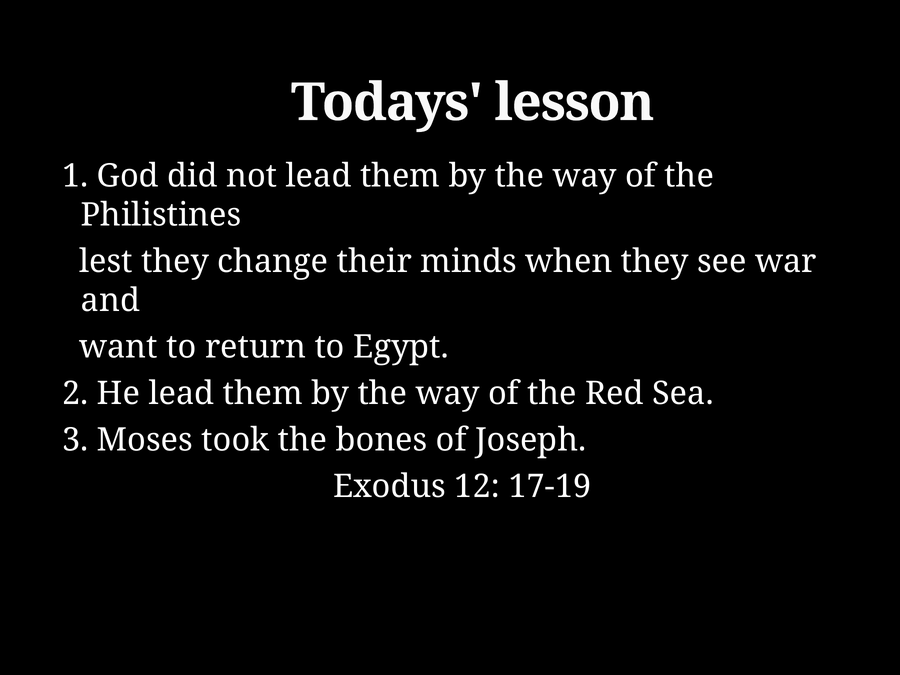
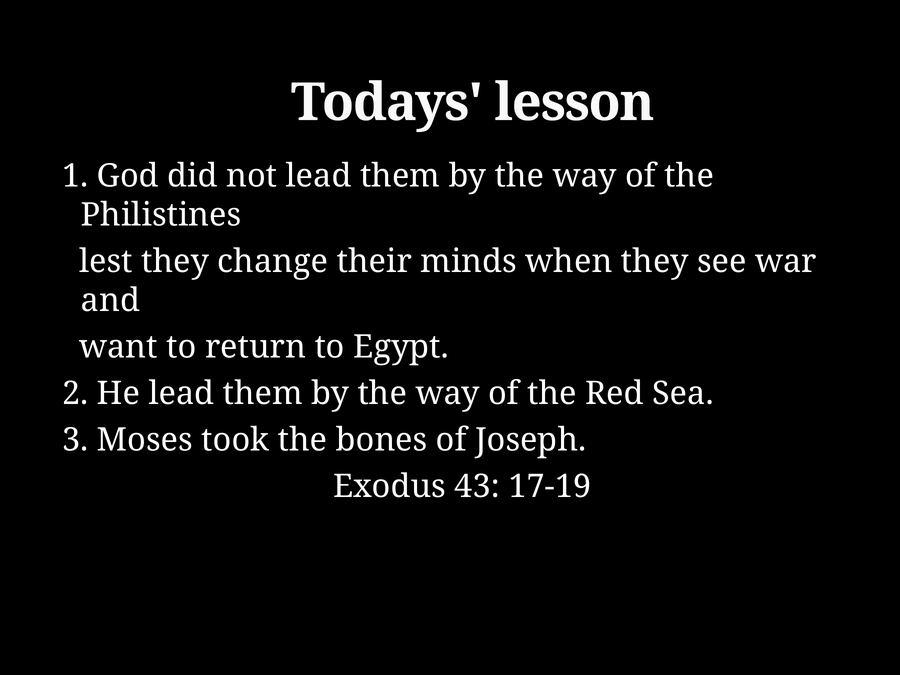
12: 12 -> 43 (477, 487)
